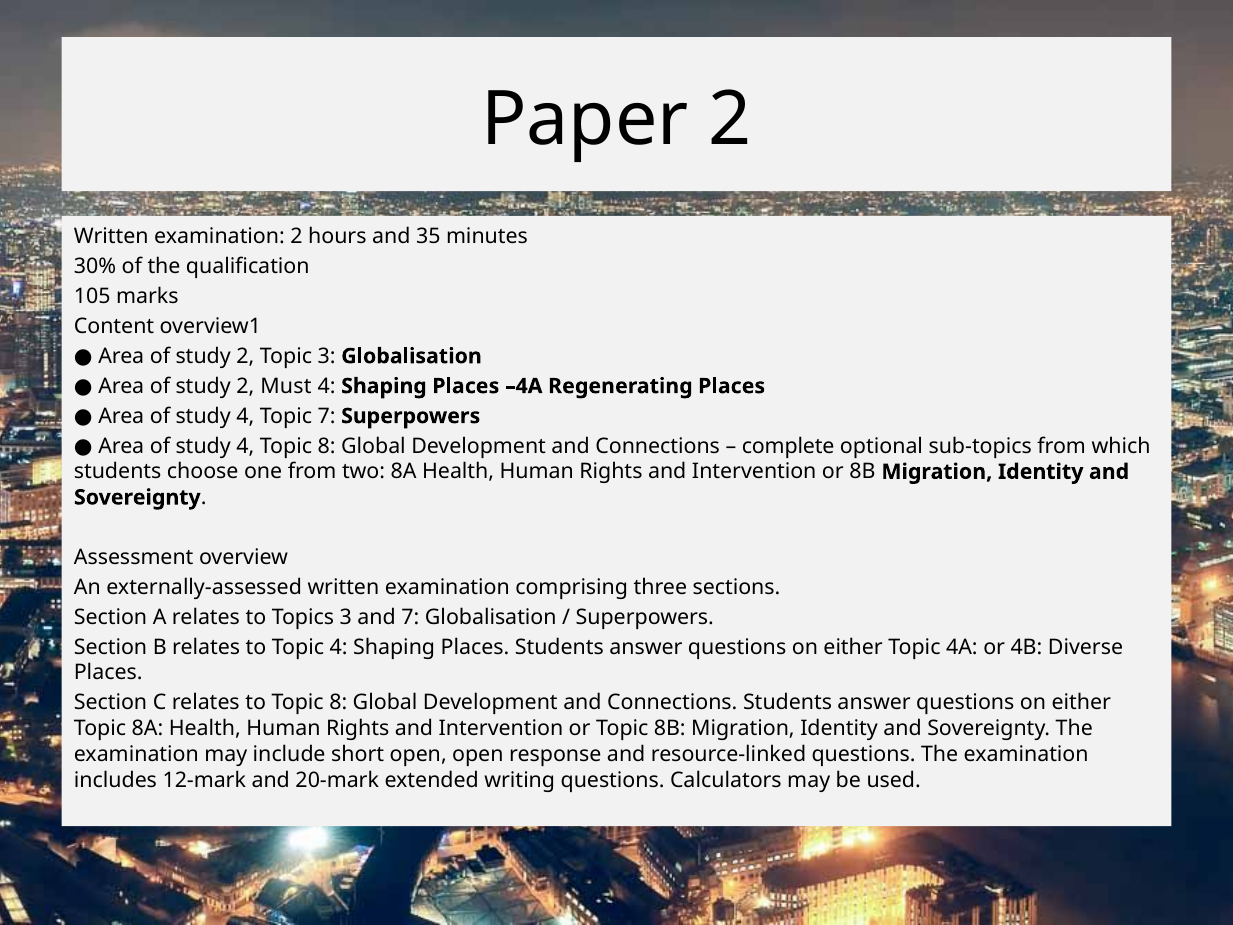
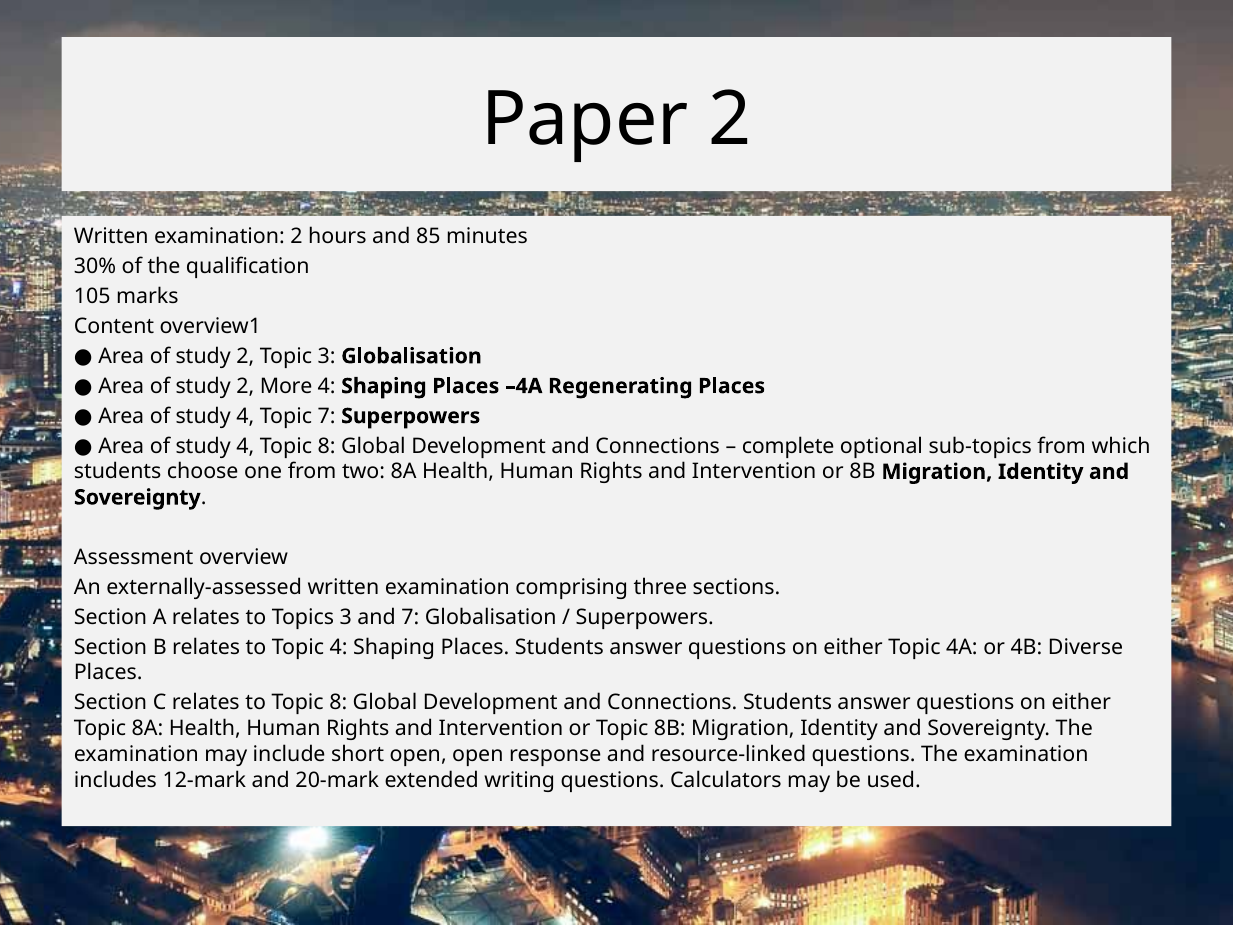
35: 35 -> 85 (428, 236)
Must: Must -> More (286, 386)
